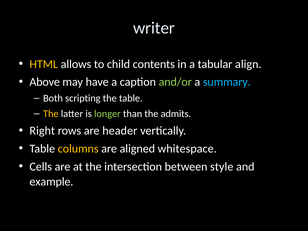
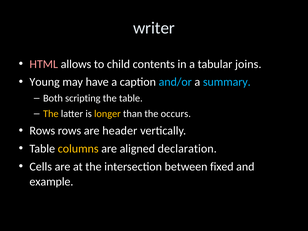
HTML colour: yellow -> pink (44, 64)
align: align -> joins (248, 64)
Above: Above -> Young (45, 82)
and/or colour: light green -> light blue (175, 82)
longer colour: light green -> yellow (107, 114)
admits: admits -> occurs (176, 114)
Right: Right -> Rows (42, 131)
whitespace: whitespace -> declaration (187, 149)
style: style -> fixed (222, 167)
